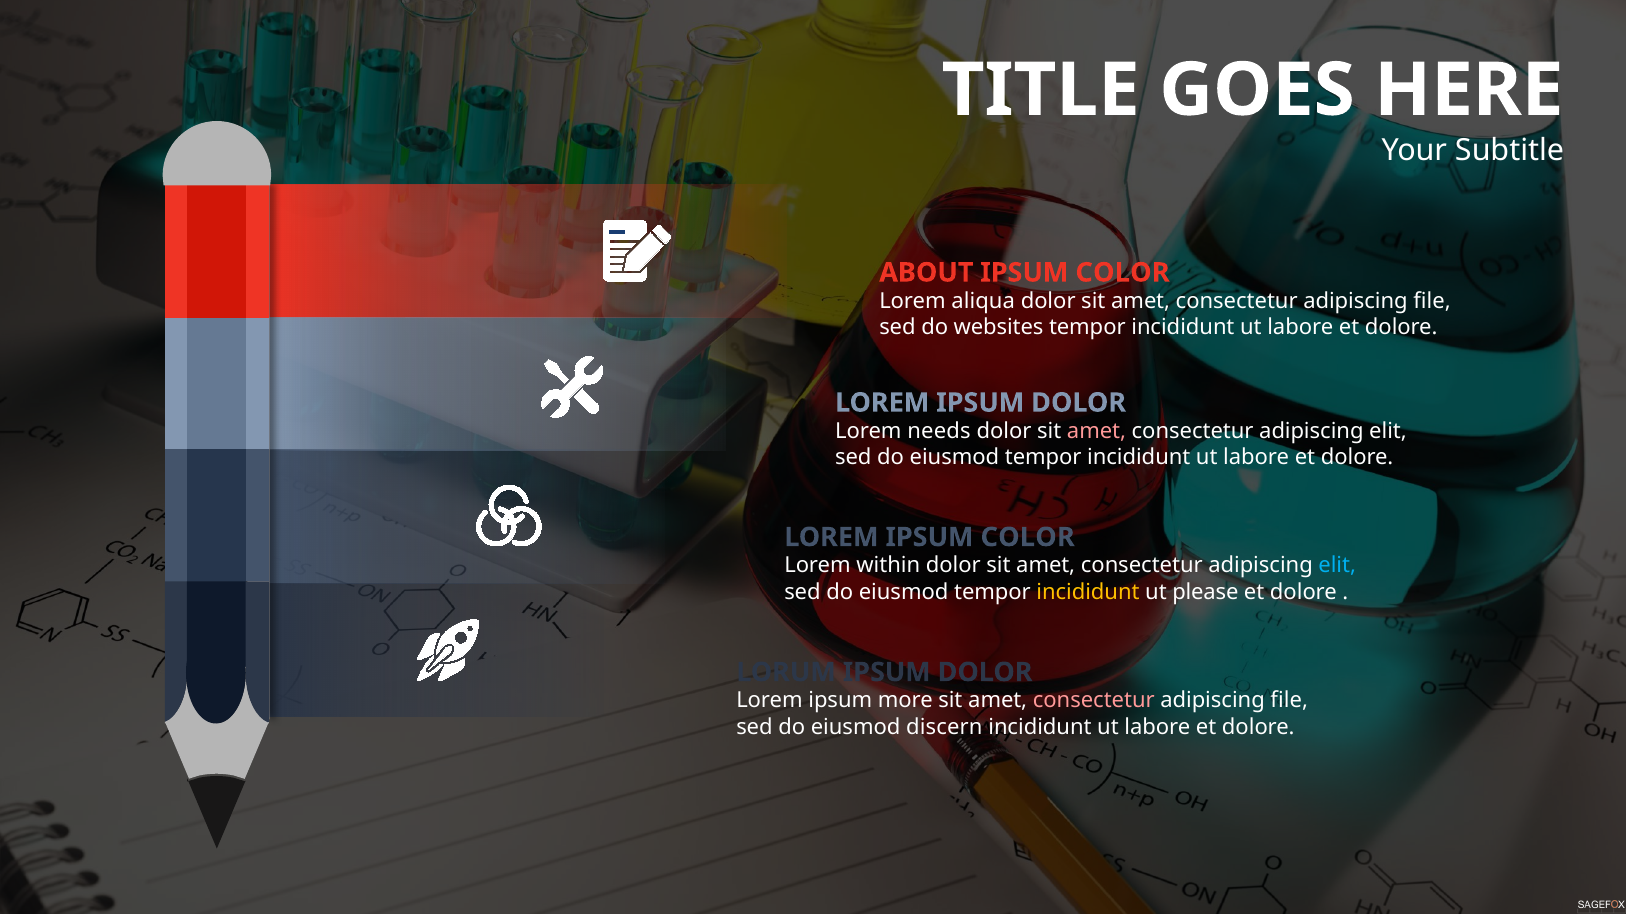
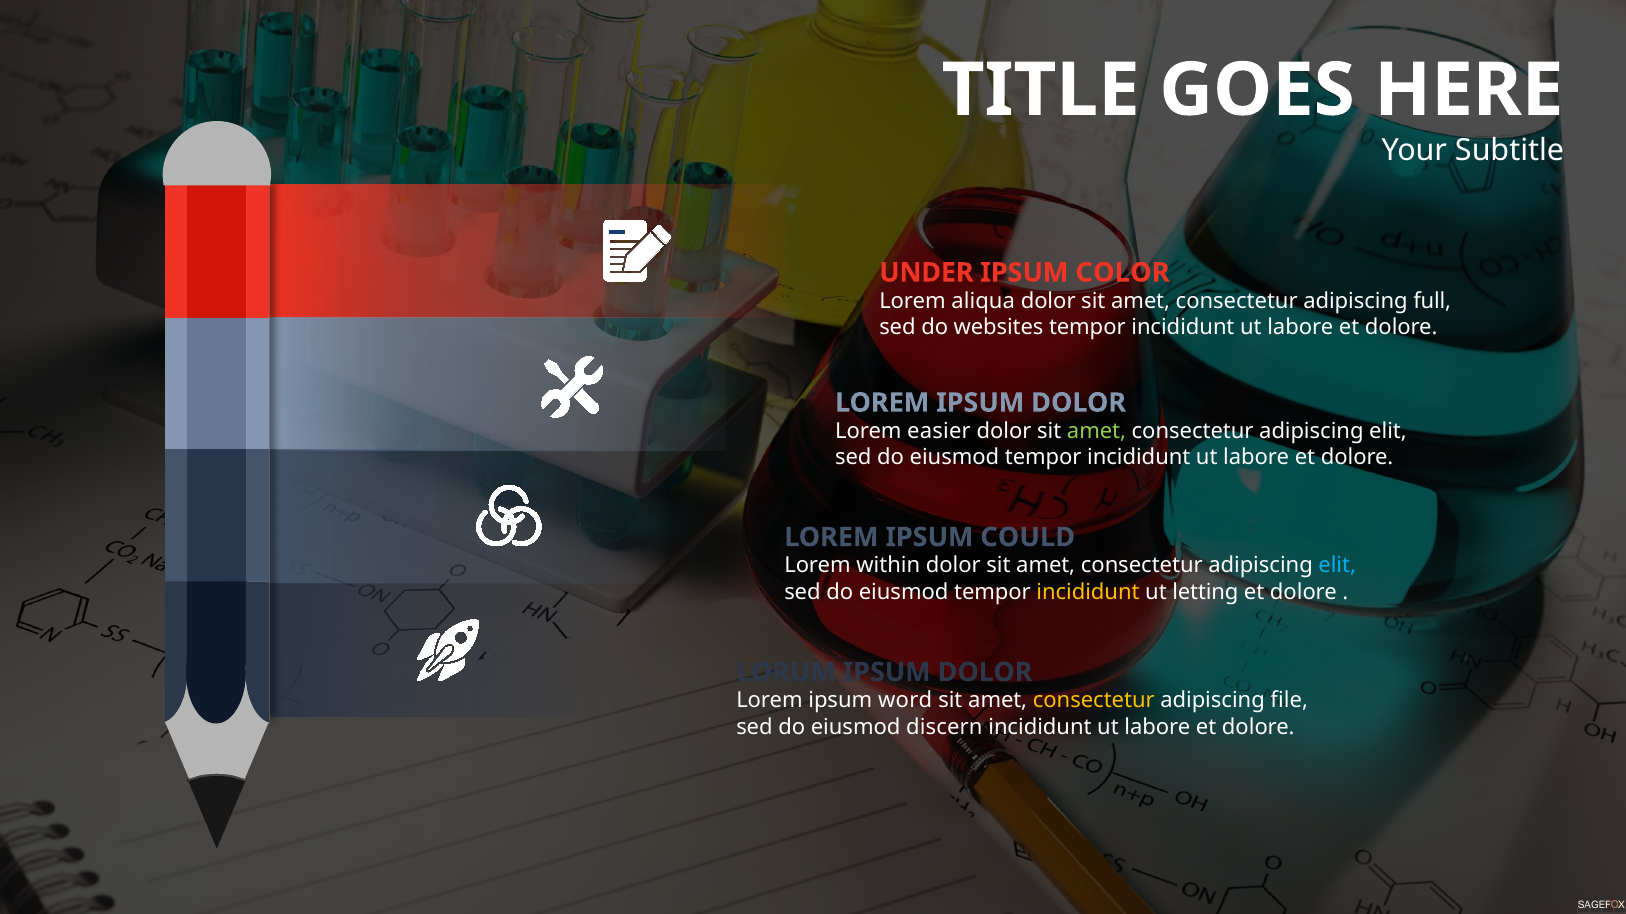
ABOUT: ABOUT -> UNDER (926, 273)
file: file -> full (1432, 301)
needs: needs -> easier (939, 431)
amet colour: pink -> light green (1096, 431)
LOREM IPSUM COLOR: COLOR -> COULD (1028, 538)
please: please -> letting (1205, 592)
more: more -> word (905, 701)
consectetur colour: pink -> yellow (1094, 701)
